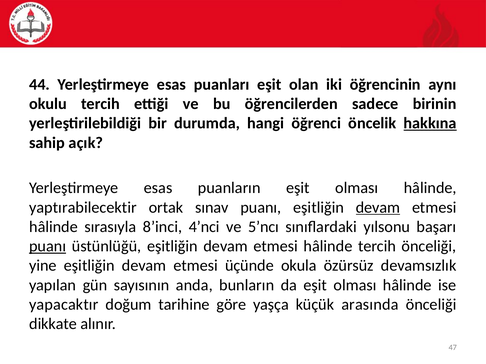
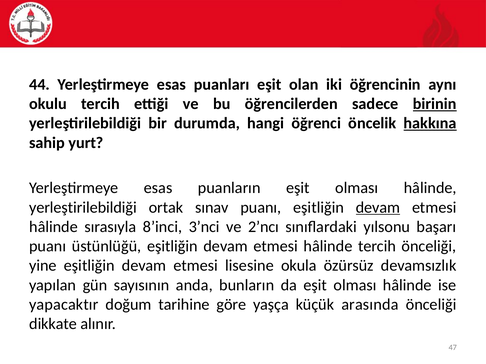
birinin underline: none -> present (435, 104)
açık: açık -> yurt (86, 143)
yaptırabilecektir: yaptırabilecektir -> yerleştirilebildiği (83, 208)
4’nci: 4’nci -> 3’nci (204, 227)
5’ncı: 5’ncı -> 2’ncı (264, 227)
puanı underline: present -> none (48, 247)
üçünde: üçünde -> lisesine (249, 266)
